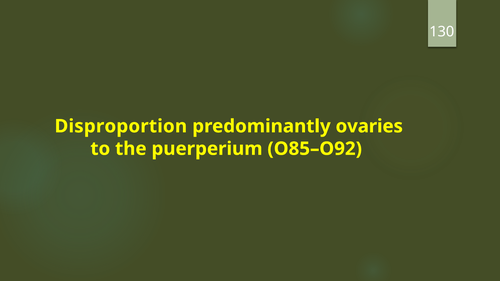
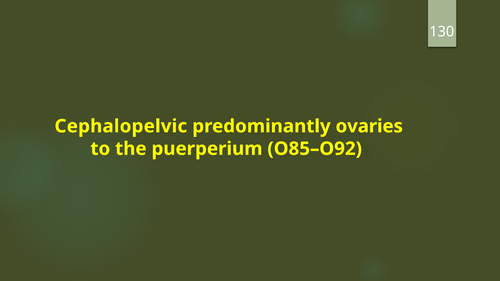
Disproportion: Disproportion -> Cephalopelvic (121, 126)
